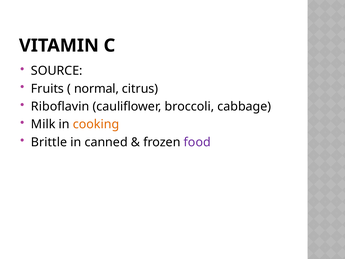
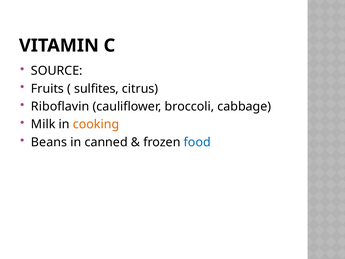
normal: normal -> sulfites (96, 89)
Brittle: Brittle -> Beans (49, 142)
food colour: purple -> blue (197, 142)
